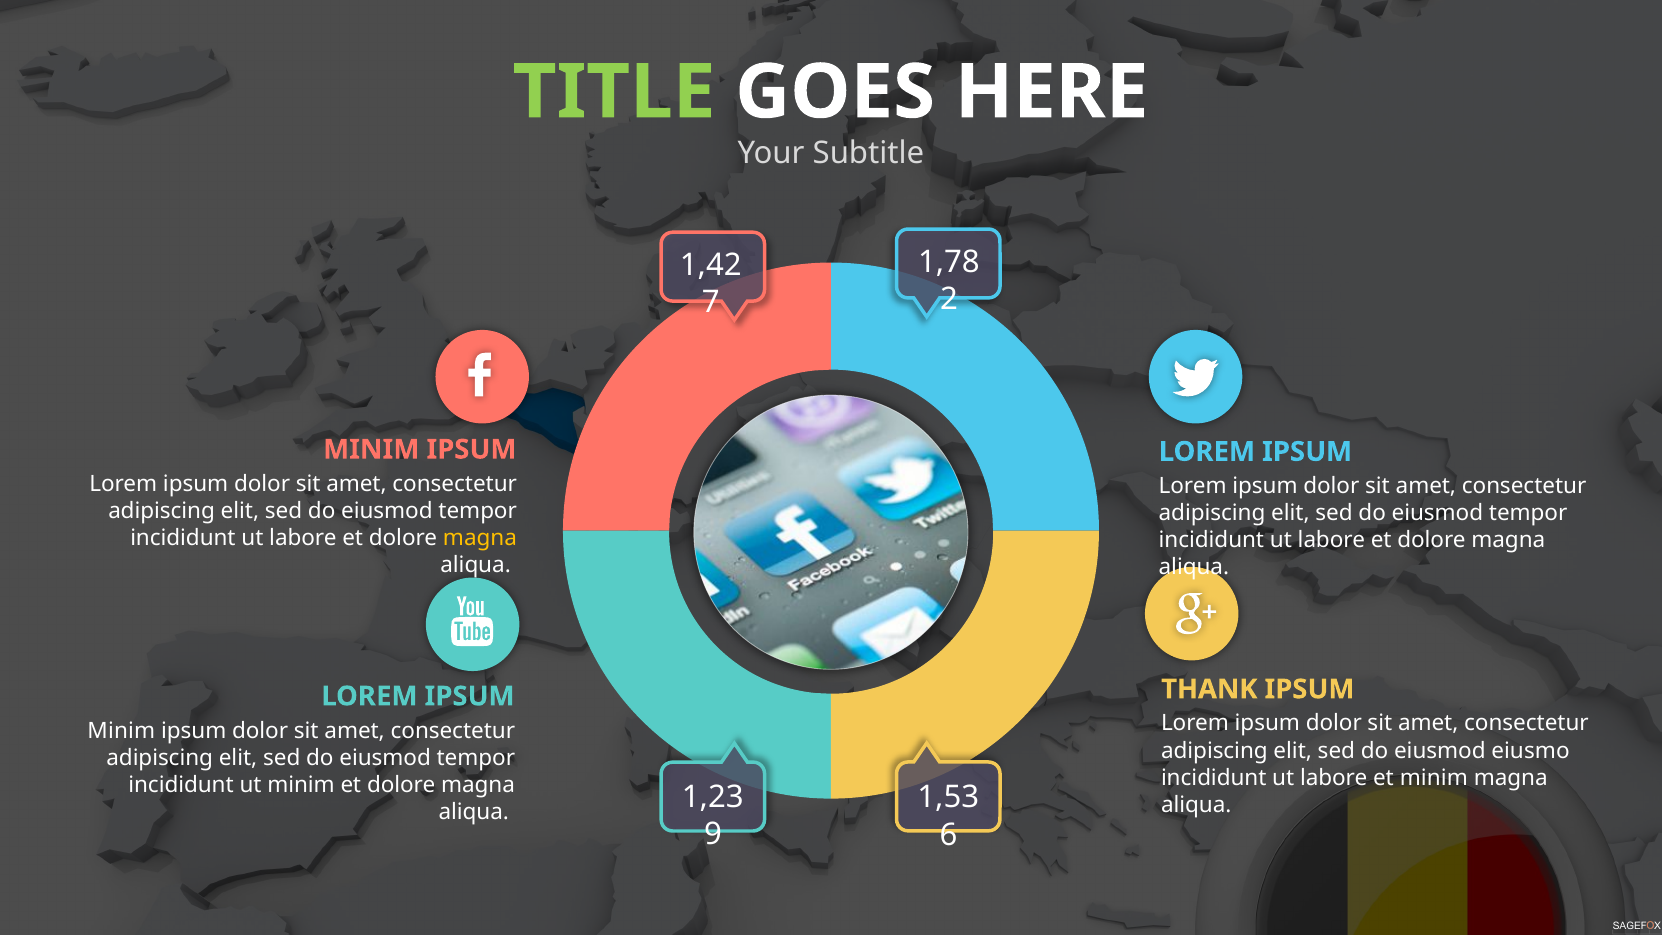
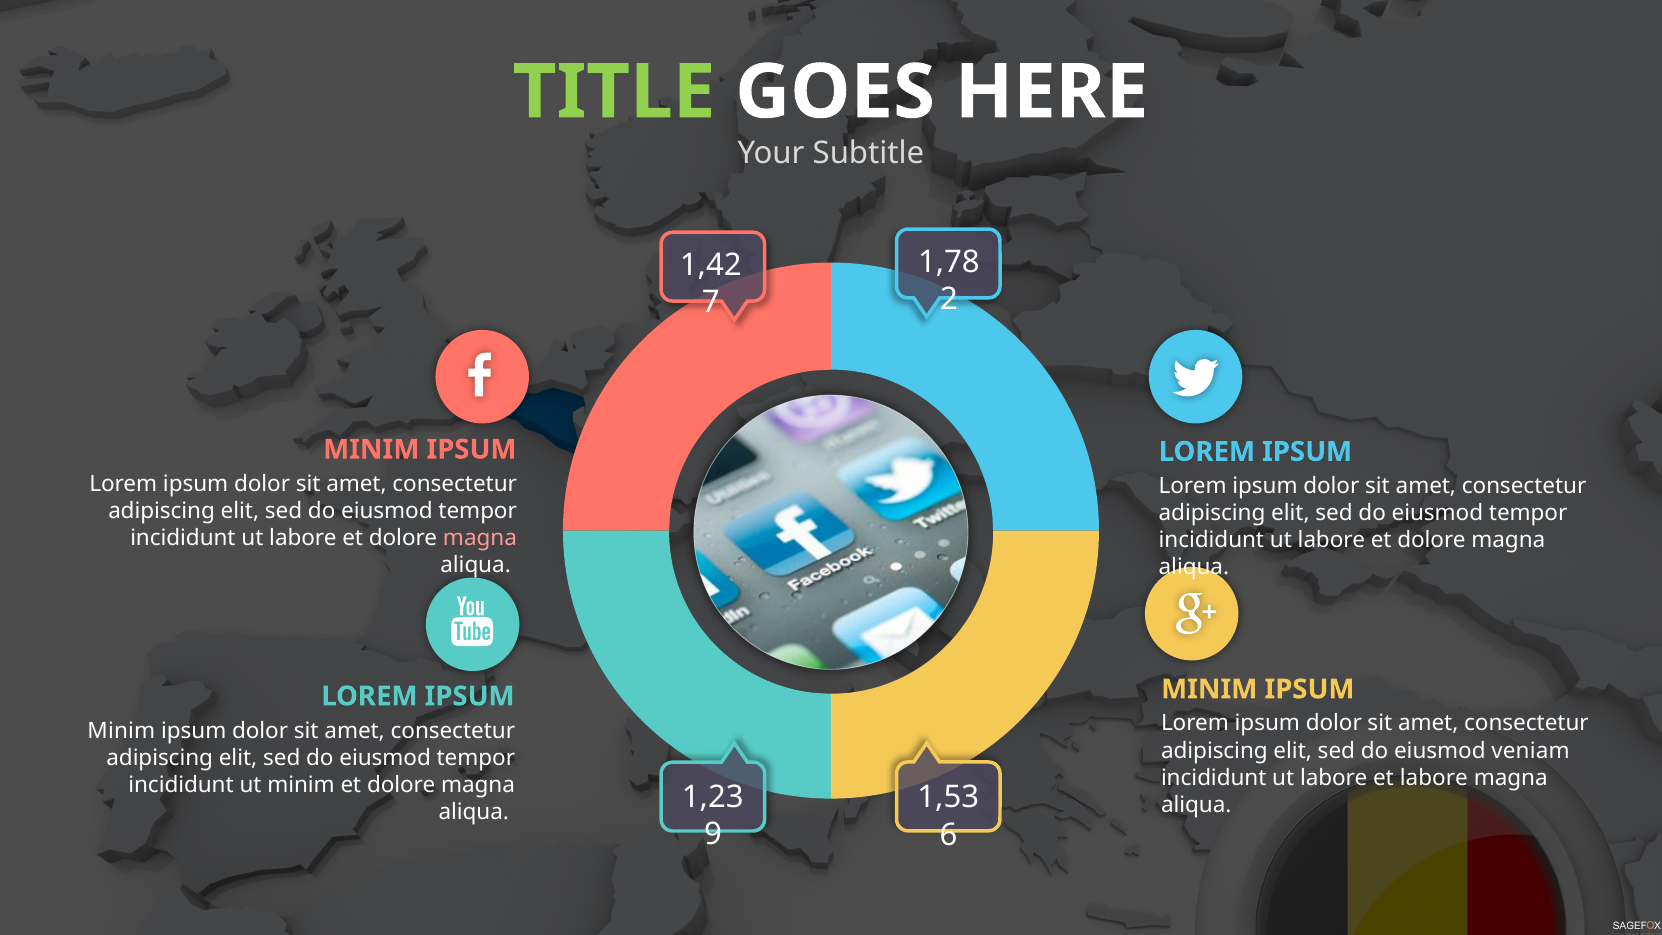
magna colour: yellow -> pink (480, 538)
THANK: THANK -> MINIM (1209, 689)
eiusmo: eiusmo -> veniam (1530, 750)
et minim: minim -> labore (1434, 778)
